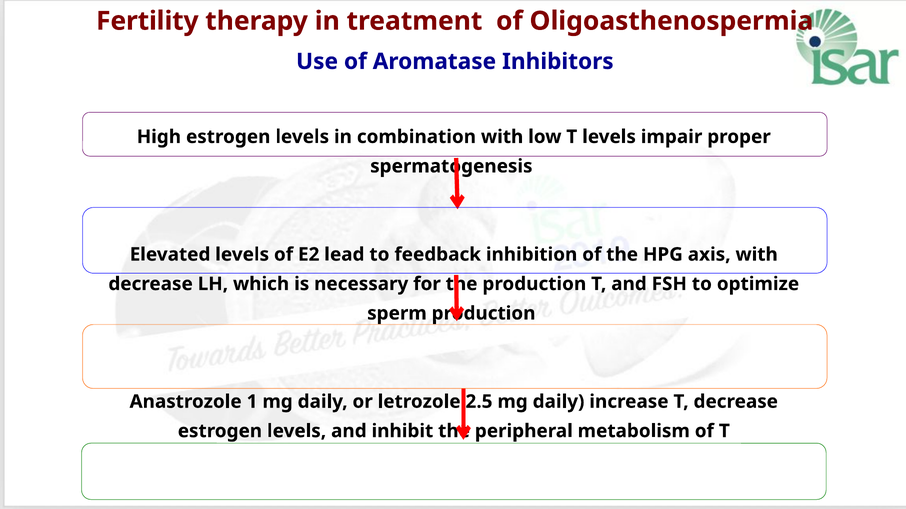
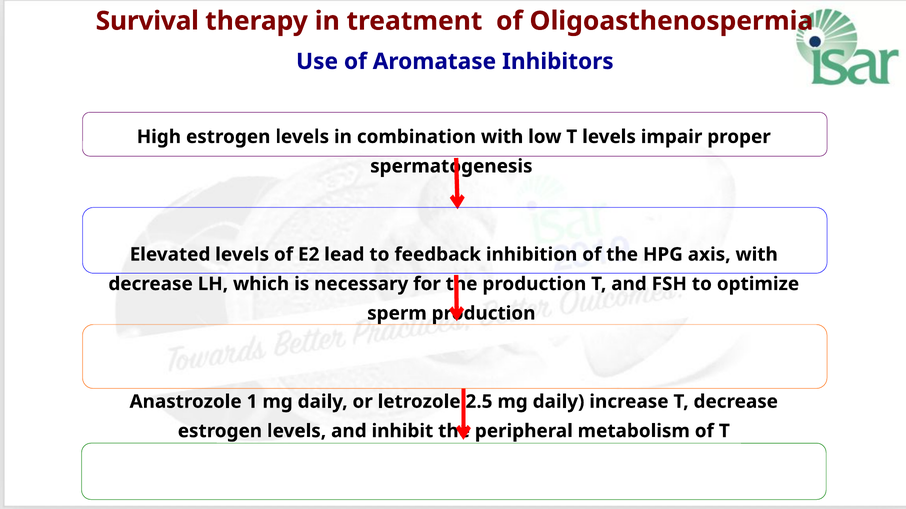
Fertility: Fertility -> Survival (147, 21)
